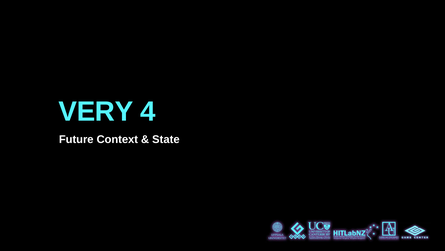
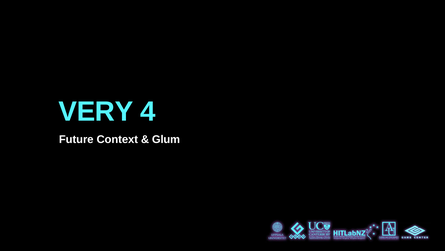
State: State -> Glum (166, 139)
